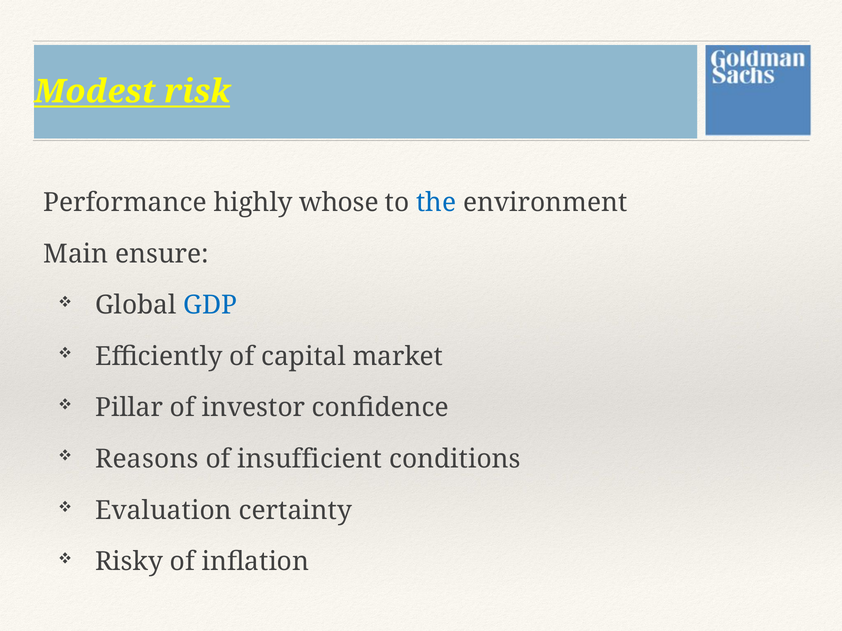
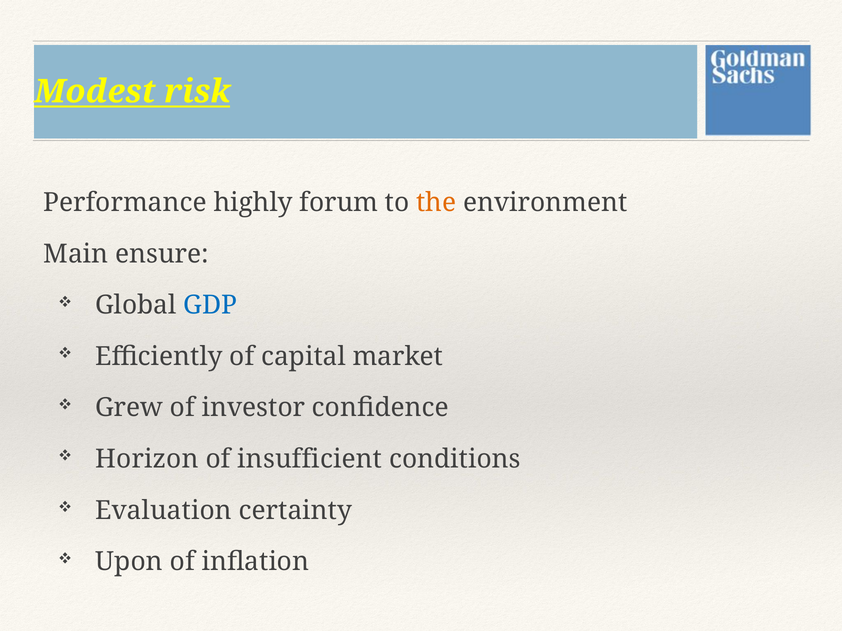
whose: whose -> forum (339, 203)
the colour: blue -> orange (436, 203)
Pillar: Pillar -> Grew (129, 408)
Reasons: Reasons -> Horizon (147, 459)
Risky: Risky -> Upon (129, 562)
